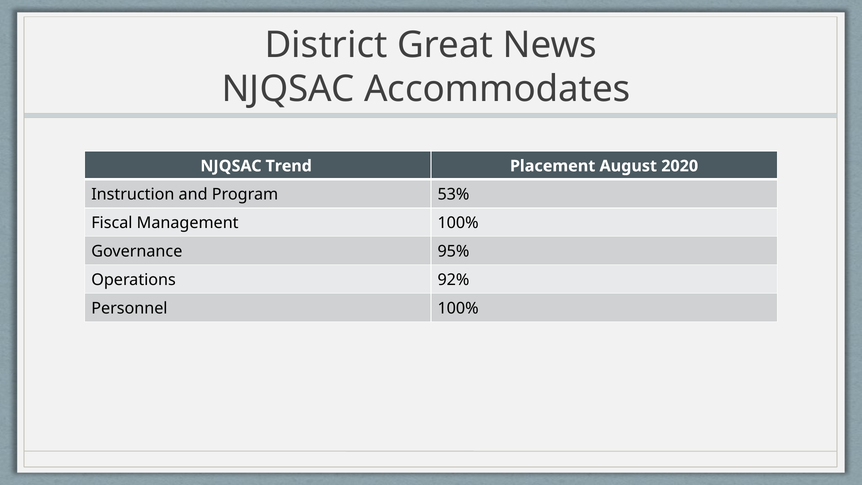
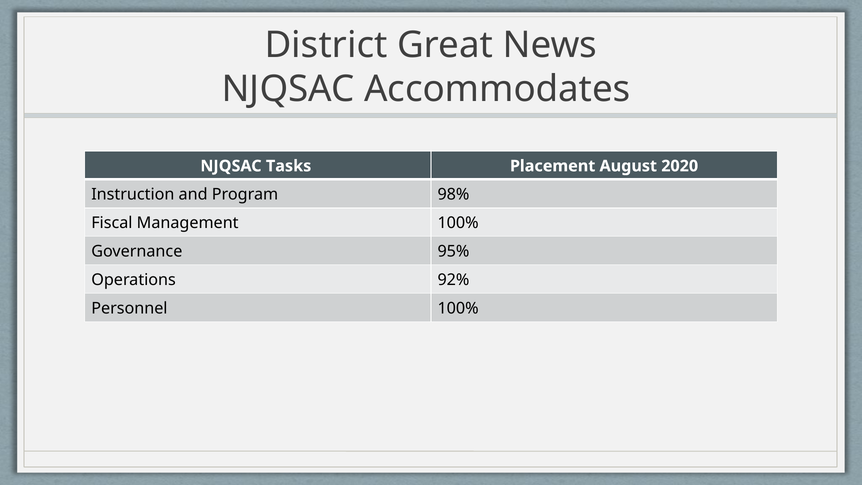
Trend: Trend -> Tasks (289, 166)
53%: 53% -> 98% (453, 194)
